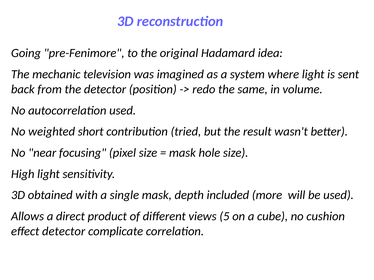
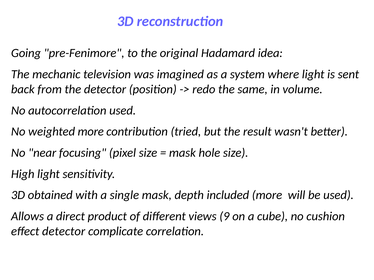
weighted short: short -> more (91, 132)
5: 5 -> 9 (224, 217)
